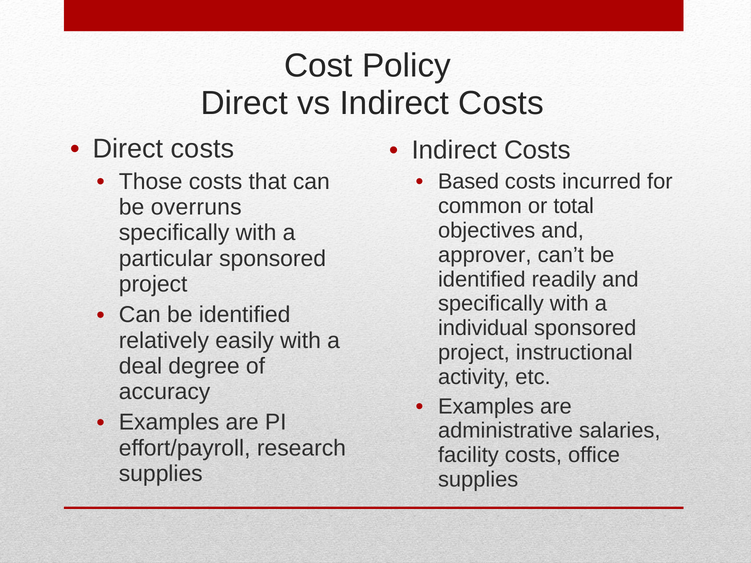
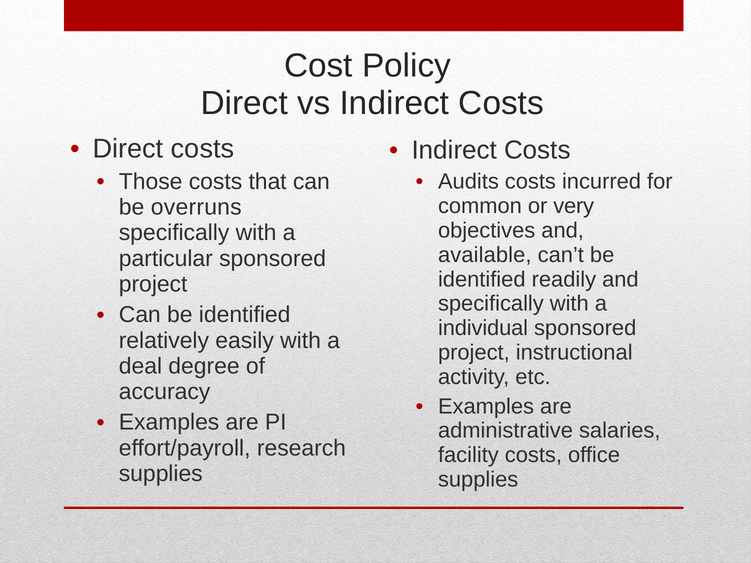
Based: Based -> Audits (468, 182)
total: total -> very (574, 206)
approver: approver -> available (485, 255)
